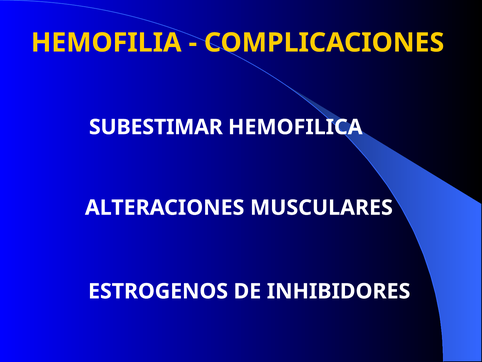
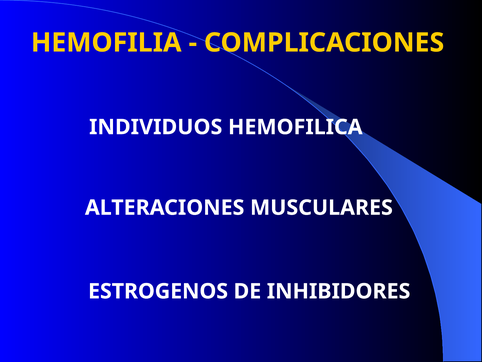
SUBESTIMAR: SUBESTIMAR -> INDIVIDUOS (156, 127)
